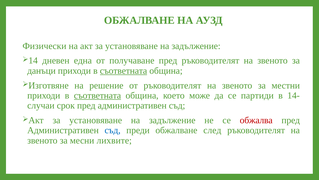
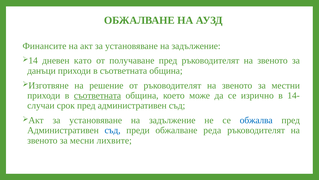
Физически: Физически -> Финансите (44, 46)
една: една -> като (83, 60)
съответната underline: present -> none (124, 71)
партиди: партиди -> изрично (257, 95)
обжалва colour: red -> blue (256, 120)
след: след -> реда (212, 130)
